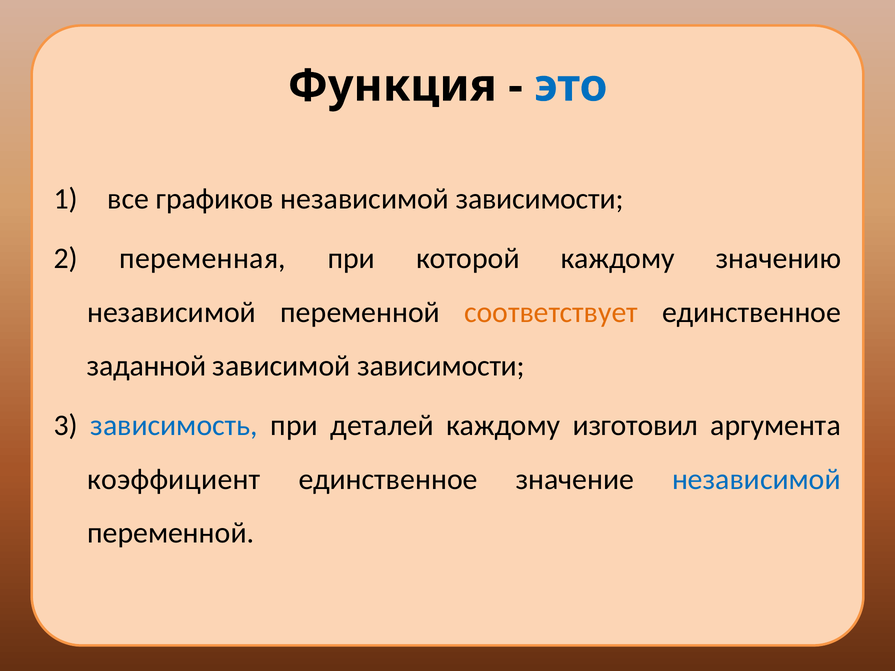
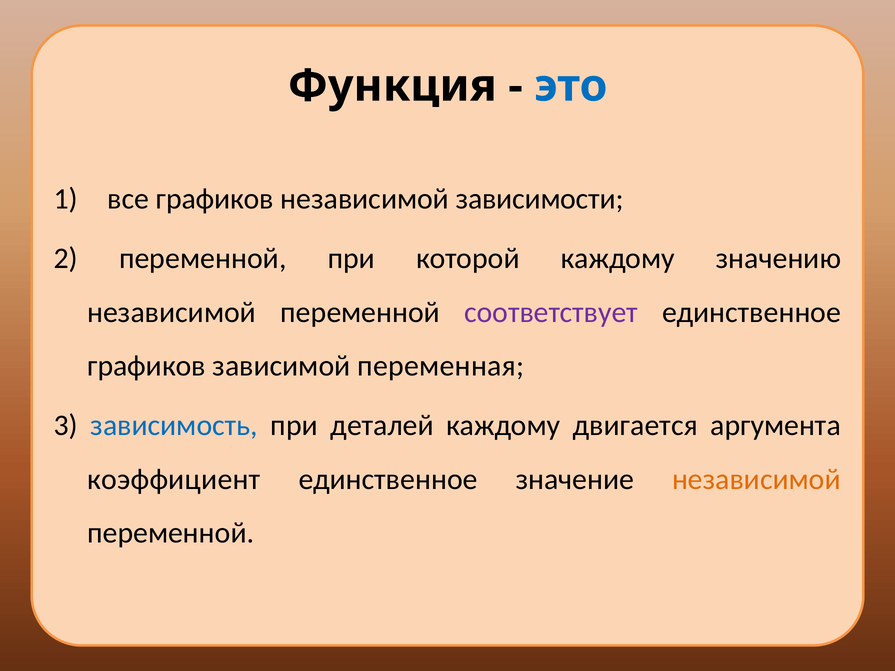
2 переменная: переменная -> переменной (203, 259)
соответствует colour: orange -> purple (551, 312)
заданной: заданной -> графиков (147, 366)
зависимой зависимости: зависимости -> переменная (441, 366)
изготовил: изготовил -> двигается (635, 426)
независимой colour: blue -> orange (756, 479)
